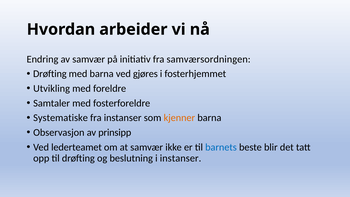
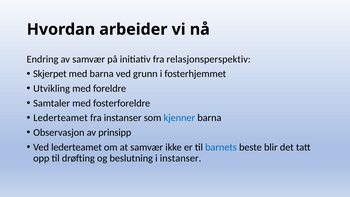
samværsordningen: samværsordningen -> relasjonsperspektiv (209, 59)
Drøfting: Drøfting -> Skjerpet (50, 74)
gjøres: gjøres -> grunn (145, 74)
Systematiske: Systematiske -> Lederteamet (61, 118)
kjenner colour: orange -> blue (179, 118)
